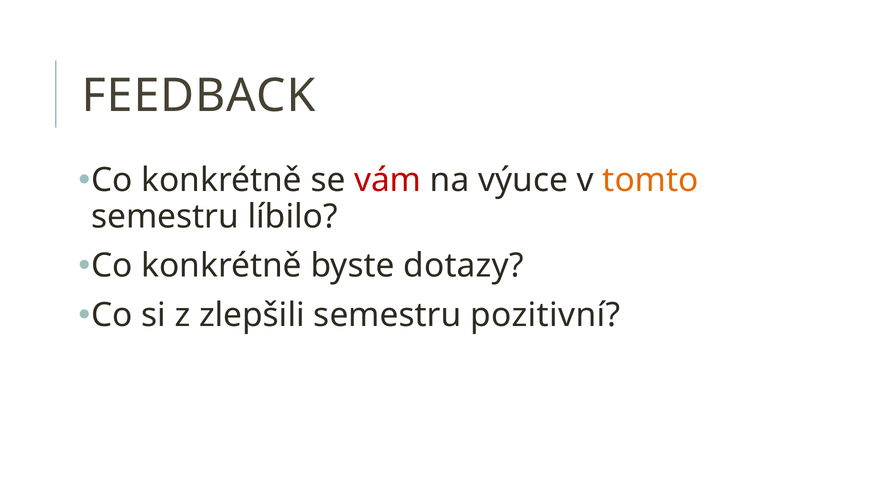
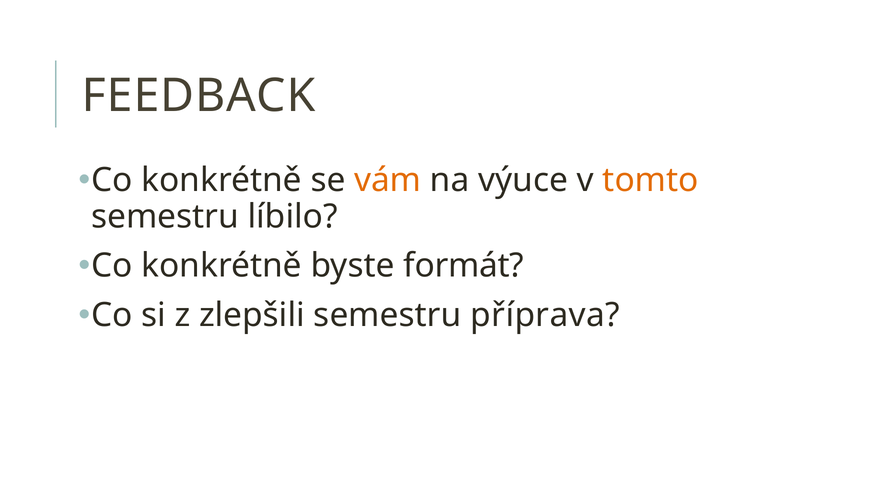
vám colour: red -> orange (388, 180)
dotazy: dotazy -> formát (464, 266)
pozitivní: pozitivní -> příprava (545, 315)
